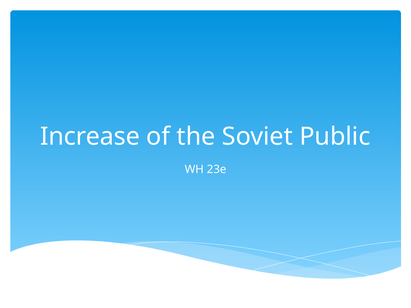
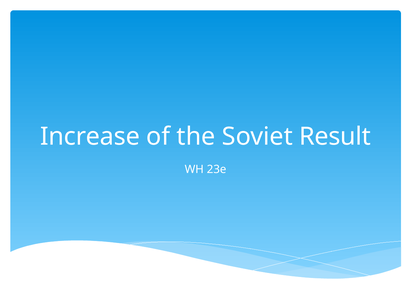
Public: Public -> Result (335, 137)
